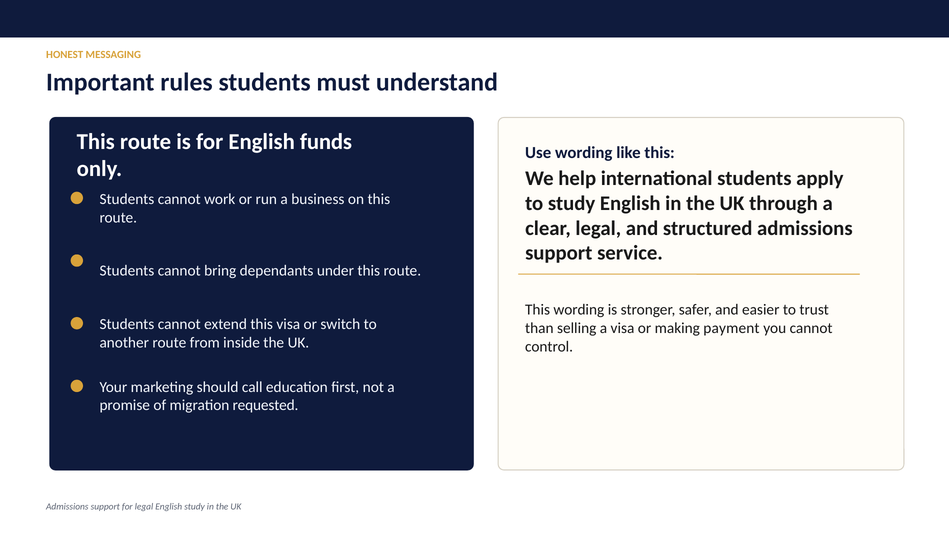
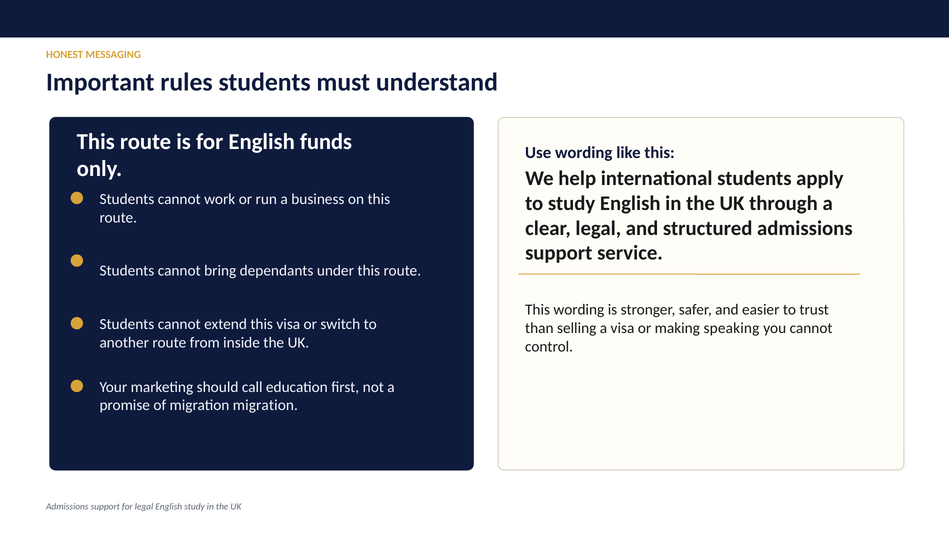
payment: payment -> speaking (731, 328)
migration requested: requested -> migration (265, 405)
